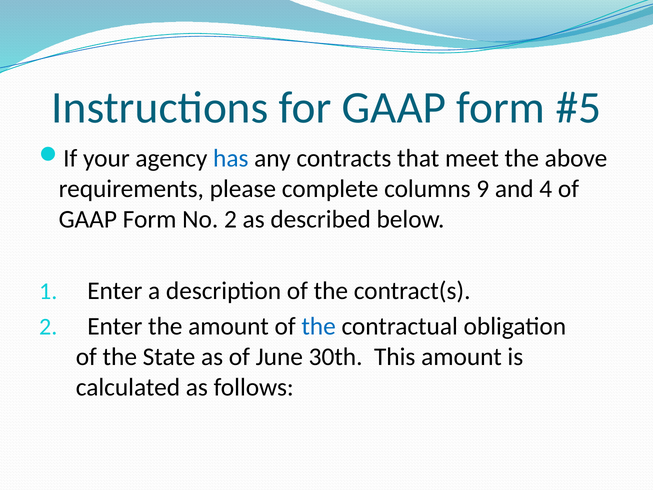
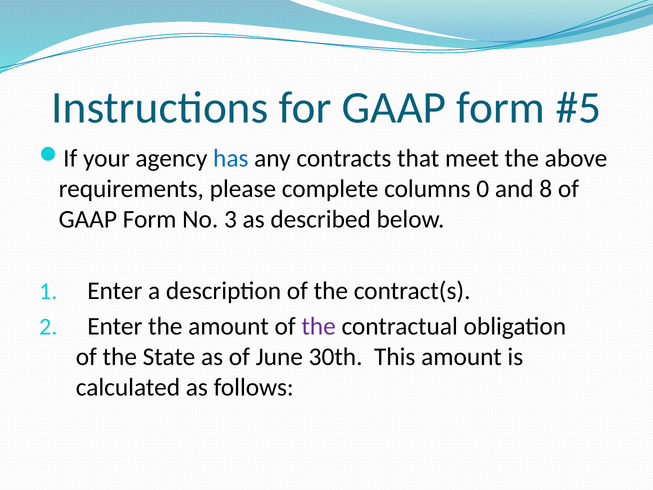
9: 9 -> 0 (483, 189)
4: 4 -> 8 (546, 189)
No 2: 2 -> 3 (231, 219)
the colour: blue -> purple (319, 326)
